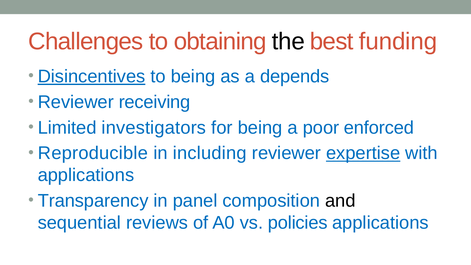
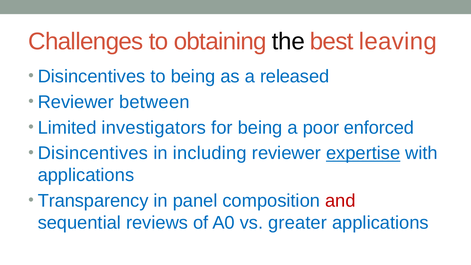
funding: funding -> leaving (398, 41)
Disincentives underline: present -> none (92, 76)
depends: depends -> released (295, 76)
receiving: receiving -> between (154, 102)
Reproducible: Reproducible -> Disincentives (93, 153)
and colour: black -> red (340, 201)
policies: policies -> greater (298, 223)
